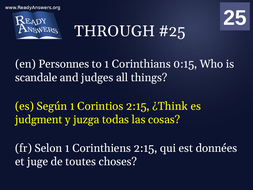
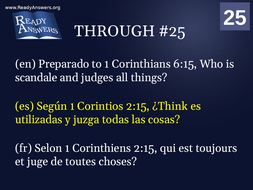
Personnes: Personnes -> Preparado (64, 64)
0:15: 0:15 -> 6:15 (185, 64)
judgment: judgment -> utilizadas (39, 119)
données: données -> toujours (216, 148)
